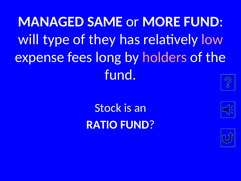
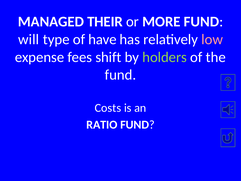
SAME: SAME -> THEIR (105, 22)
they: they -> have (102, 39)
long: long -> shift (108, 57)
holders colour: pink -> light green (165, 57)
Stock: Stock -> Costs (108, 108)
